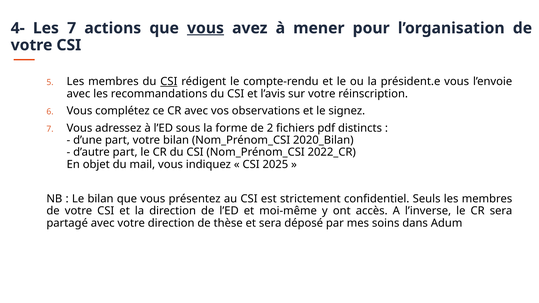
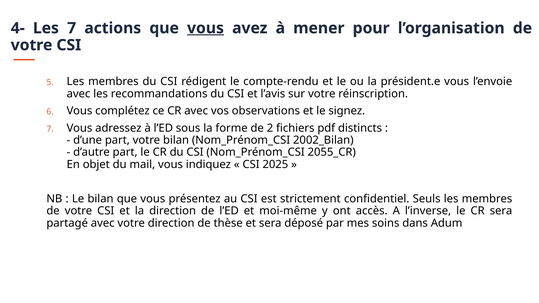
CSI underline: present -> none (169, 82)
2020_Bilan: 2020_Bilan -> 2002_Bilan (323, 140)
2022_CR: 2022_CR -> 2055_CR (332, 152)
